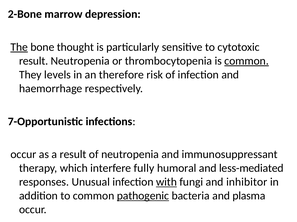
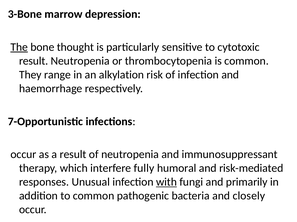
2-Bone: 2-Bone -> 3-Bone (25, 14)
common underline: present -> none (247, 61)
levels: levels -> range (58, 75)
therefore: therefore -> alkylation (121, 75)
less-mediated: less-mediated -> risk-mediated (251, 169)
inhibitor: inhibitor -> primarily (247, 183)
pathogenic underline: present -> none (143, 196)
plasma: plasma -> closely (249, 196)
